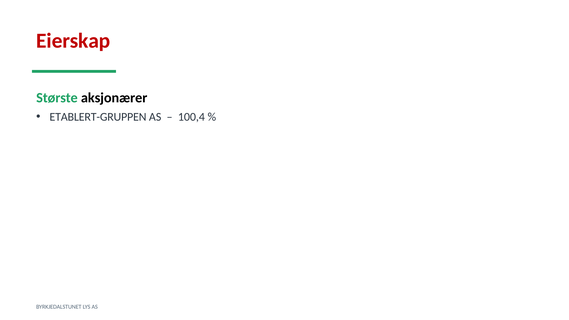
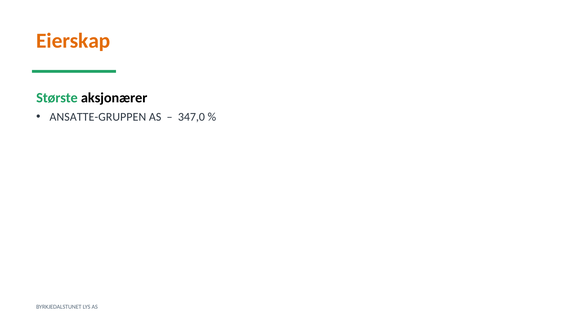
Eierskap colour: red -> orange (73, 41)
ETABLERT-GRUPPEN: ETABLERT-GRUPPEN -> ANSATTE-GRUPPEN (98, 117)
100,4: 100,4 -> 347,0 (191, 117)
